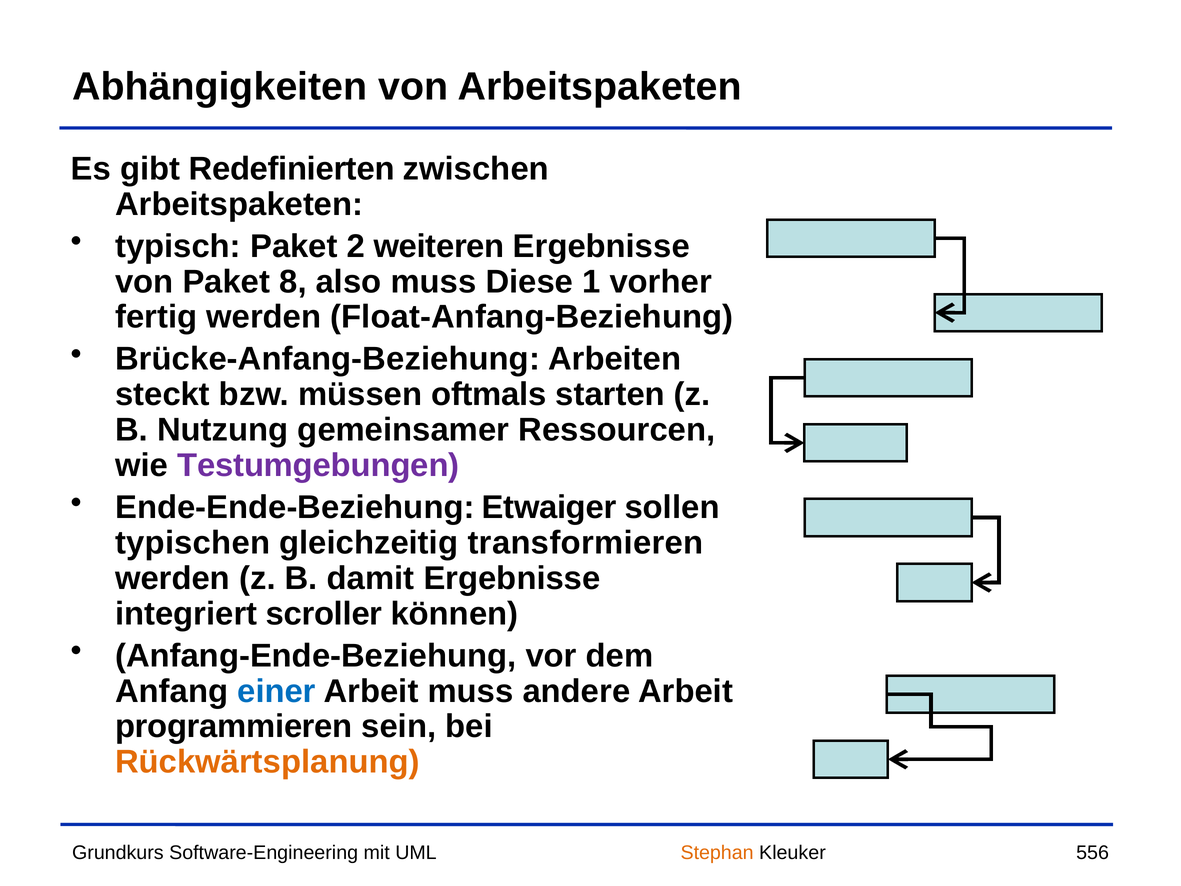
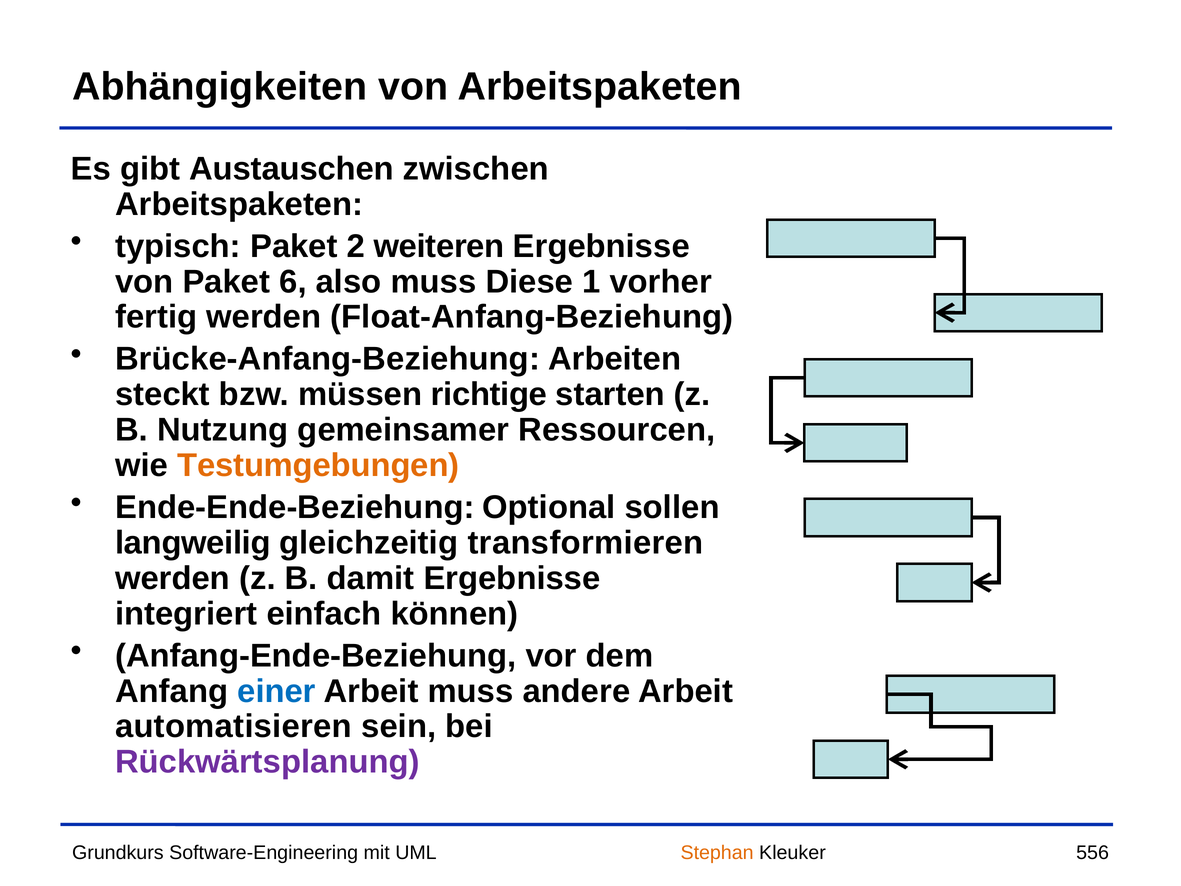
Redefinierten: Redefinierten -> Austauschen (292, 169)
8: 8 -> 6 (293, 282)
oftmals: oftmals -> richtige (489, 394)
Testumgebungen colour: purple -> orange (318, 465)
Etwaiger: Etwaiger -> Optional (549, 507)
typischen: typischen -> langweilig (193, 543)
scroller: scroller -> einfach (324, 614)
programmieren: programmieren -> automatisieren (234, 726)
Rückwärtsplanung colour: orange -> purple (267, 762)
